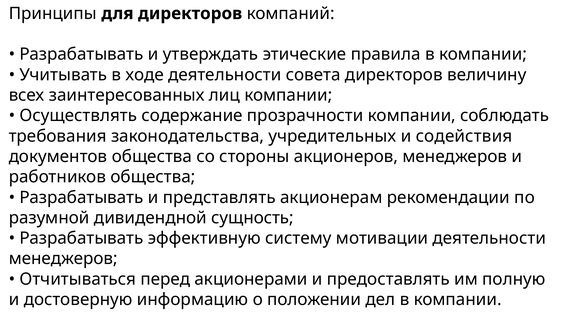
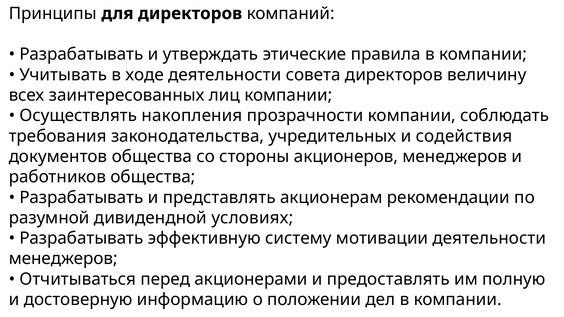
содержание: содержание -> накопления (192, 116)
сущность: сущность -> условиях (252, 218)
